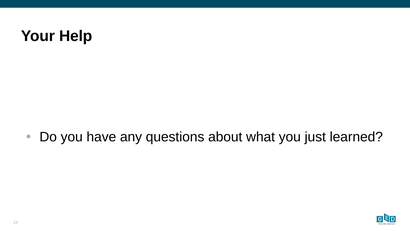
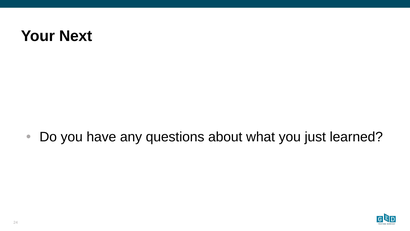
Help: Help -> Next (76, 36)
